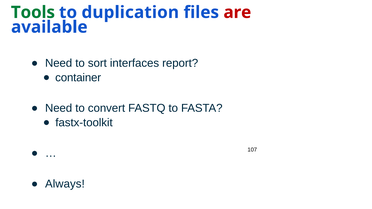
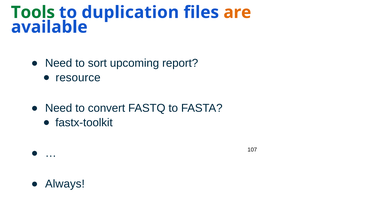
are colour: red -> orange (237, 12)
interfaces: interfaces -> upcoming (135, 63)
container: container -> resource (78, 78)
